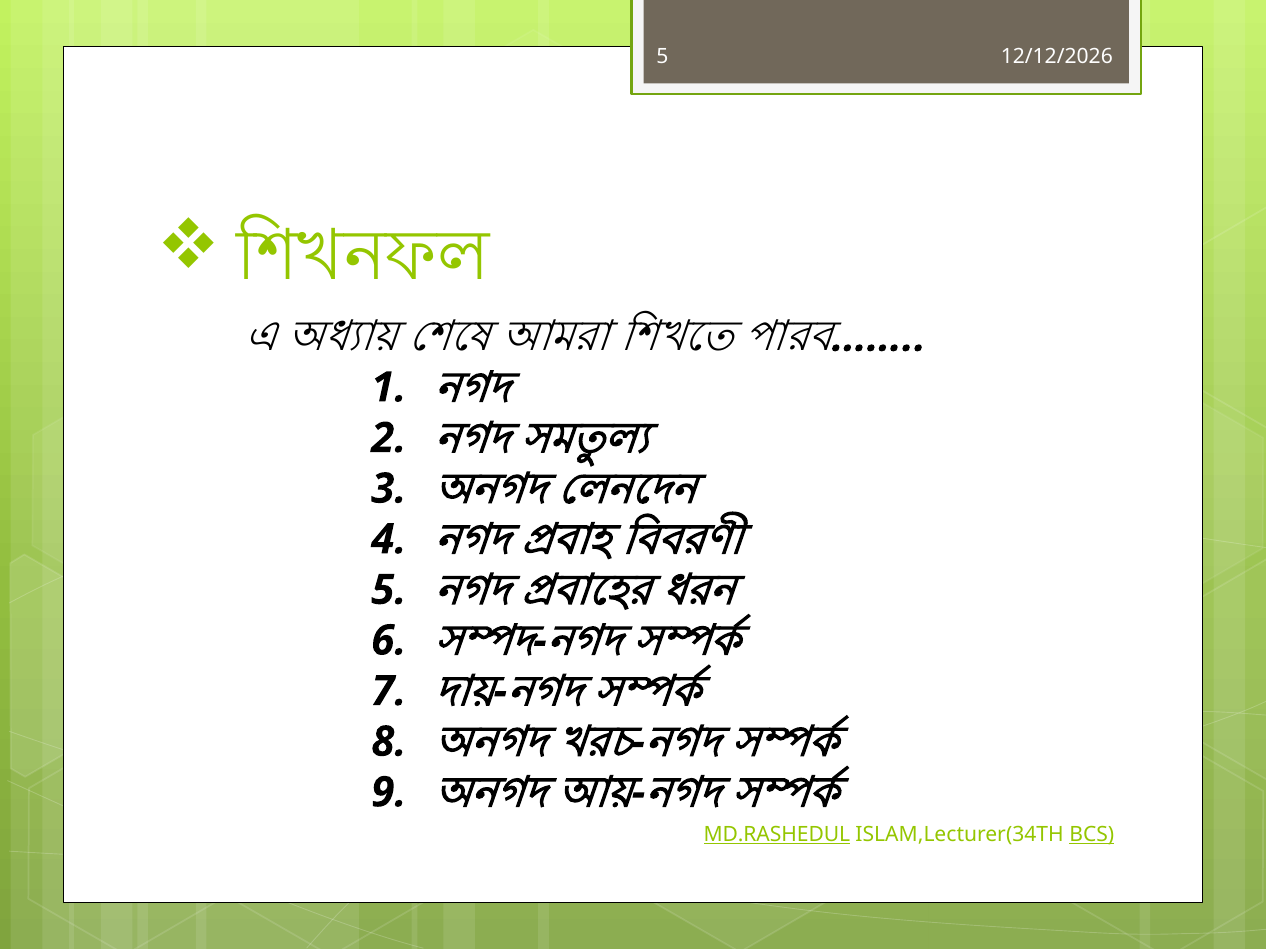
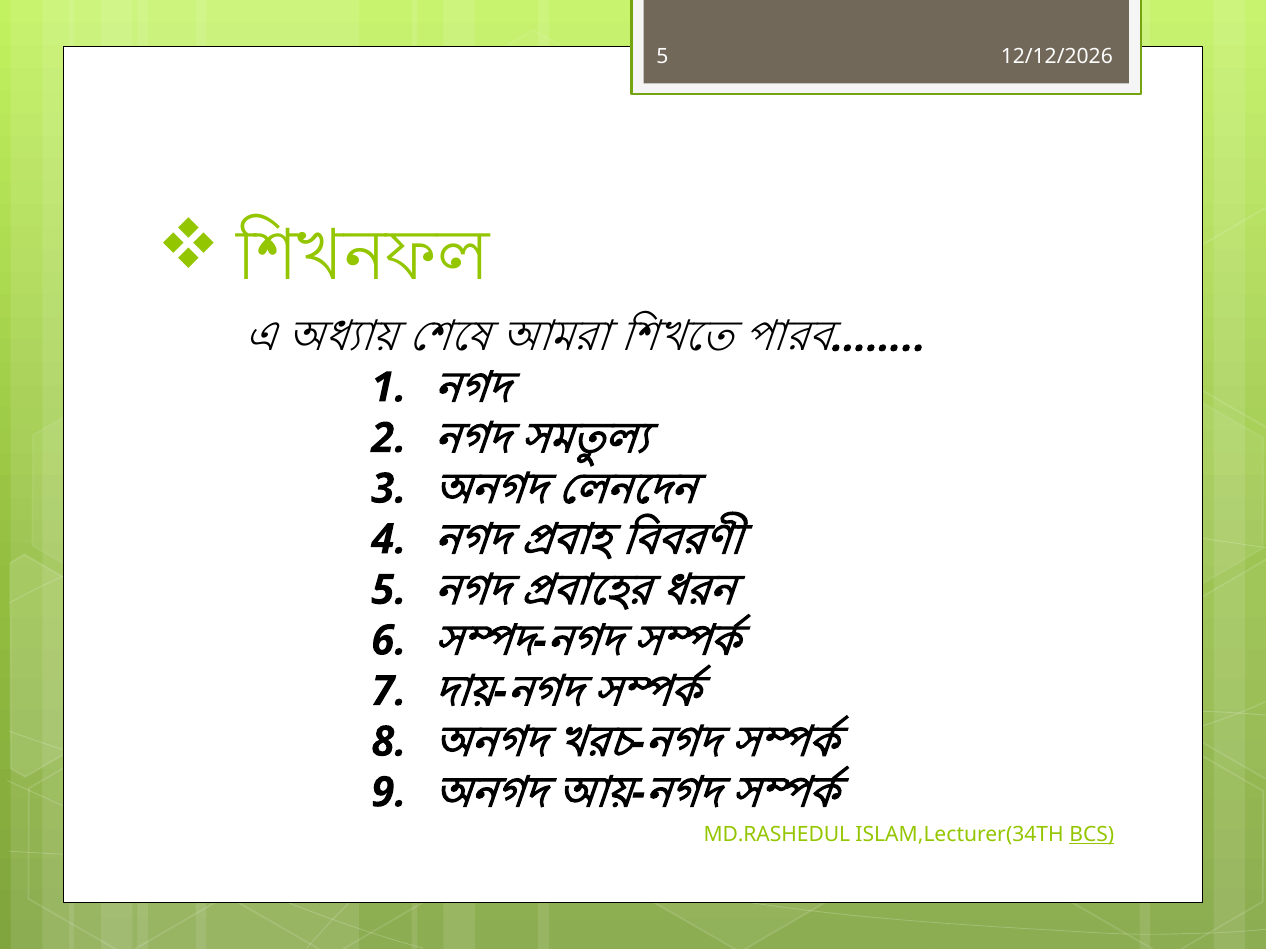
MD.RASHEDUL underline: present -> none (777, 835)
